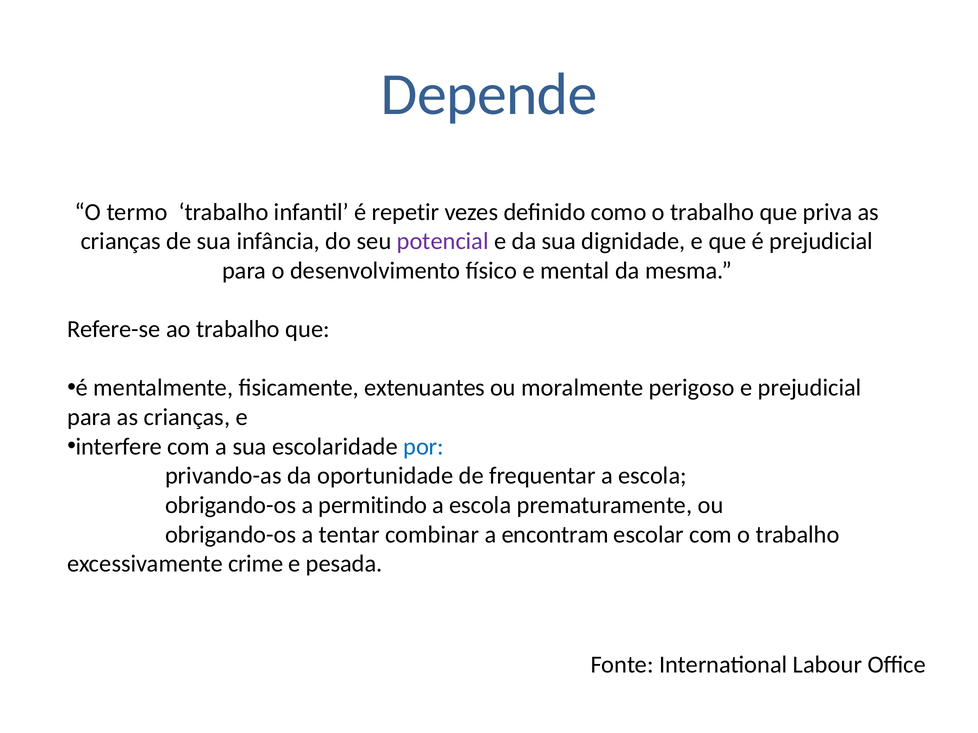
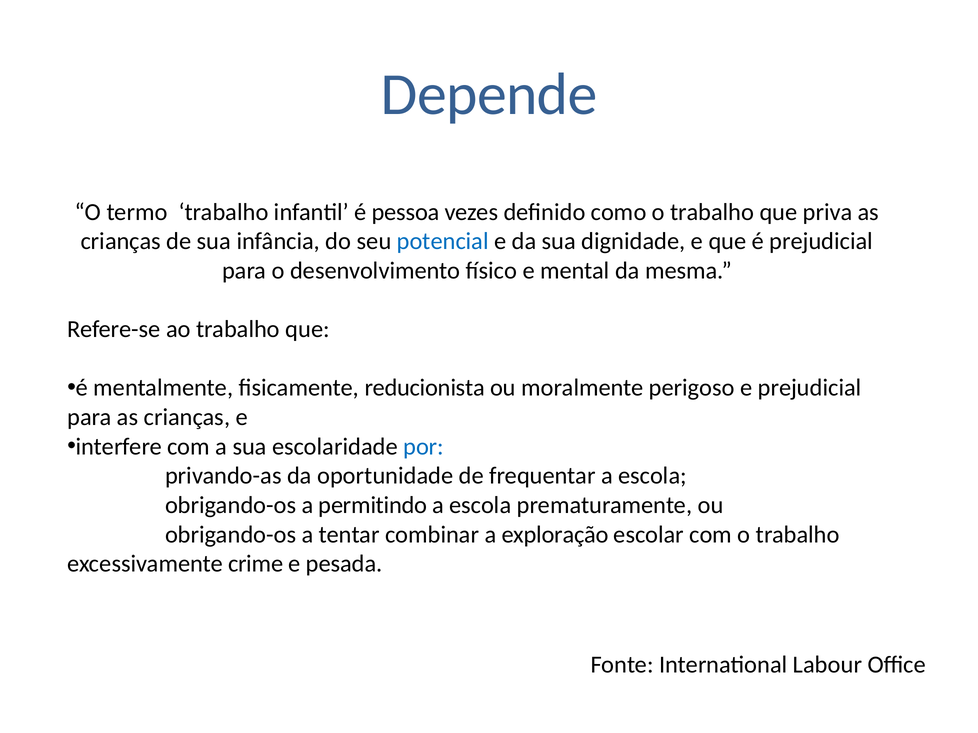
repetir: repetir -> pessoa (406, 212)
potencial colour: purple -> blue (443, 241)
extenuantes: extenuantes -> reducionista (425, 388)
encontram: encontram -> exploração (555, 535)
